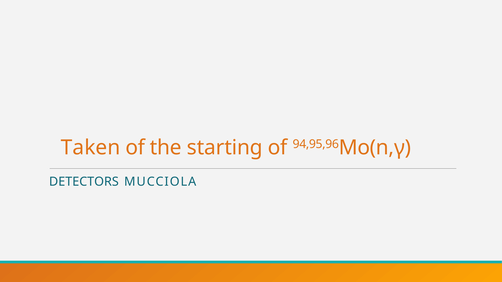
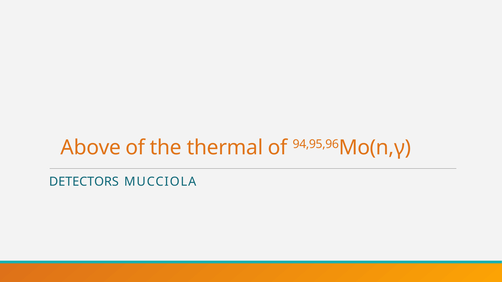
Taken: Taken -> Above (91, 148)
starting: starting -> thermal (225, 148)
